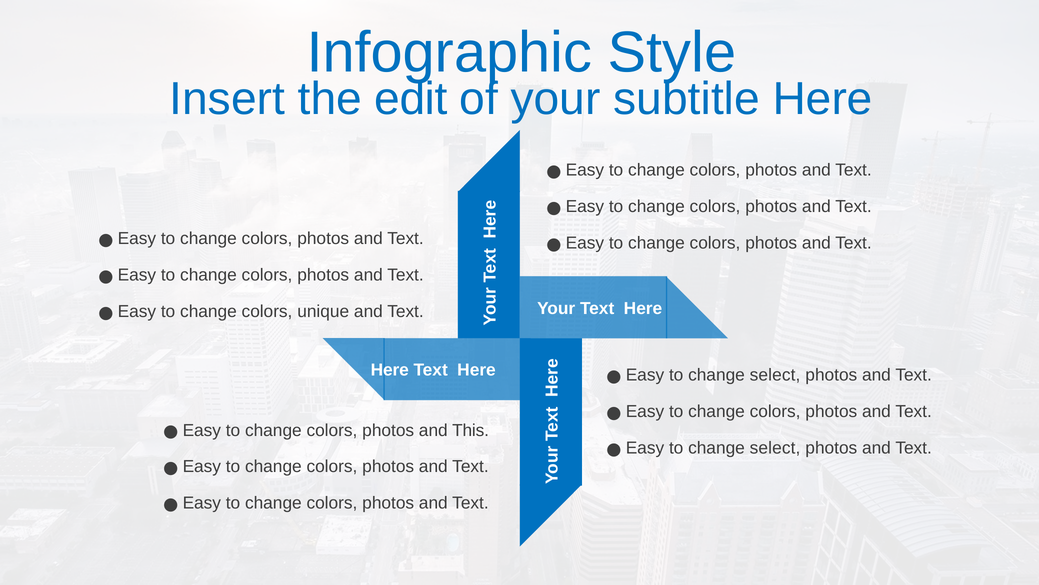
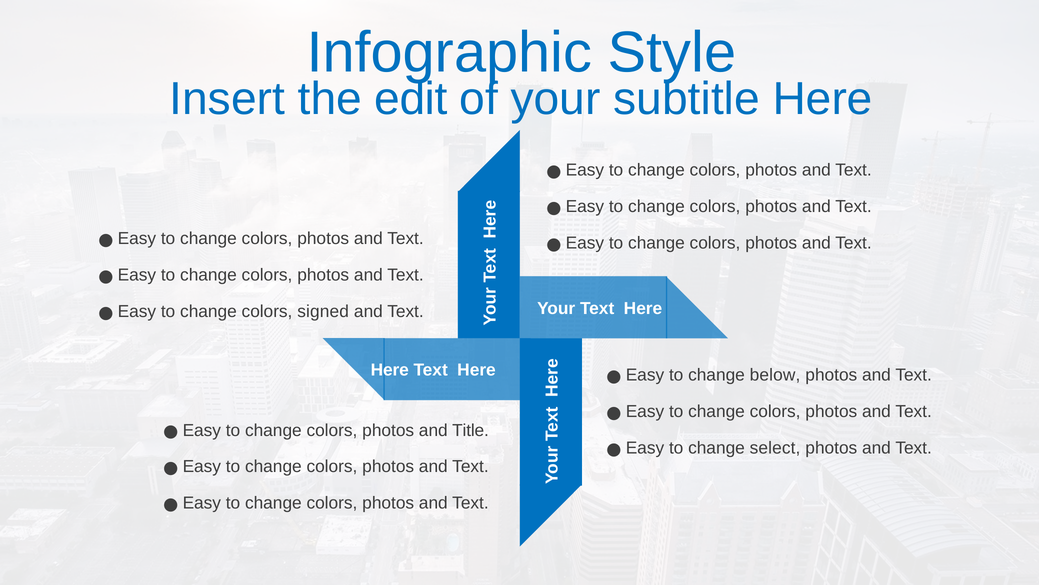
unique: unique -> signed (323, 311)
select: select -> below (775, 375)
This: This -> Title (471, 430)
